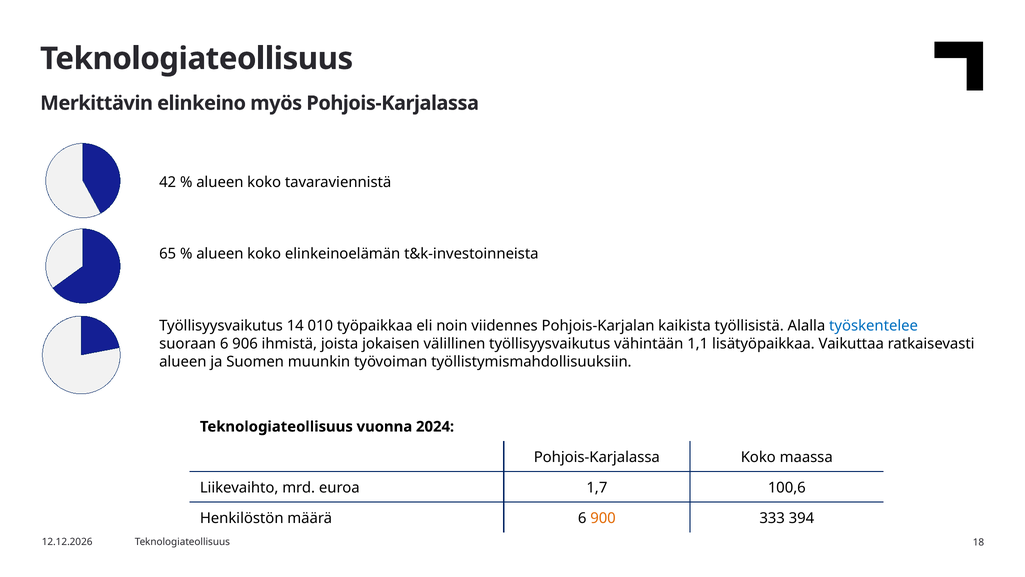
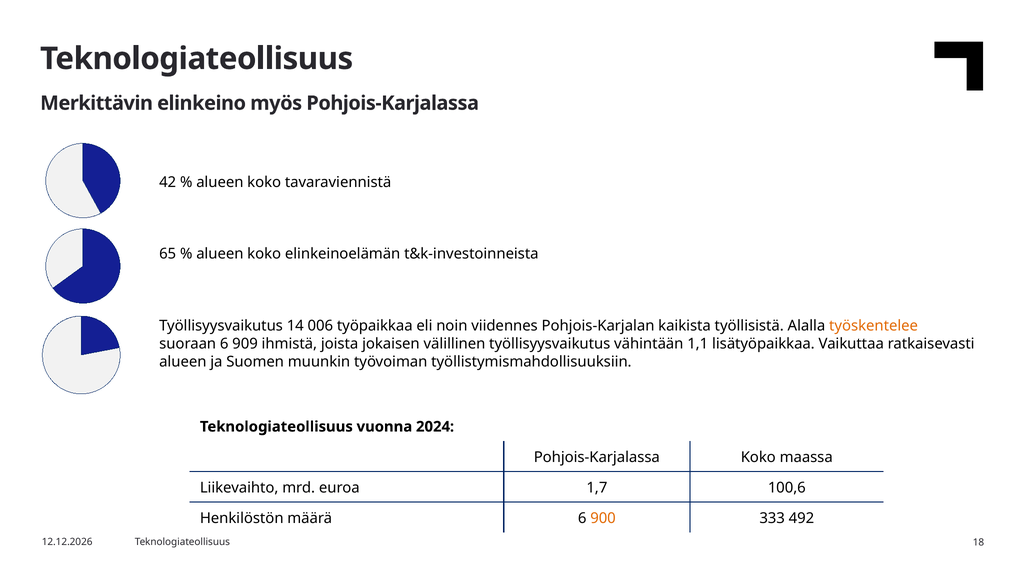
010: 010 -> 006 (320, 326)
työskentelee colour: blue -> orange (874, 326)
906: 906 -> 909 (245, 343)
394: 394 -> 492 (801, 518)
